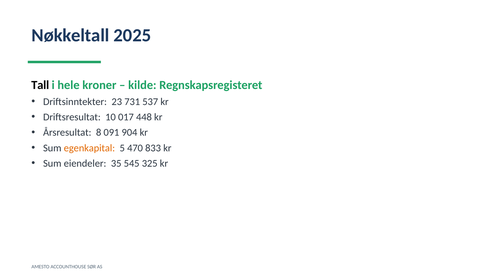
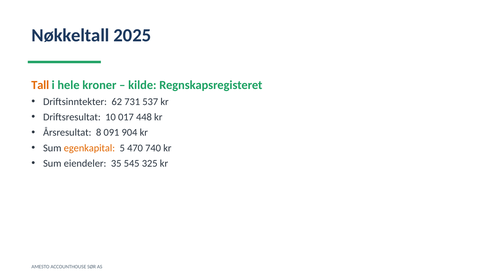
Tall colour: black -> orange (40, 85)
23: 23 -> 62 (117, 102)
833: 833 -> 740 (153, 148)
